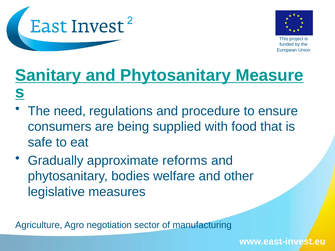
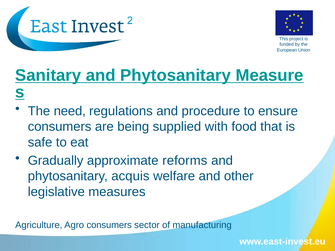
bodies: bodies -> acquis (130, 176)
Agro negotiation: negotiation -> consumers (109, 225)
